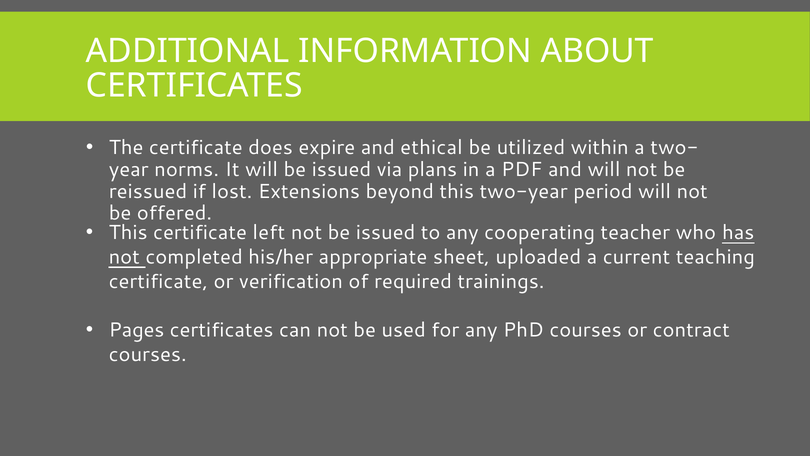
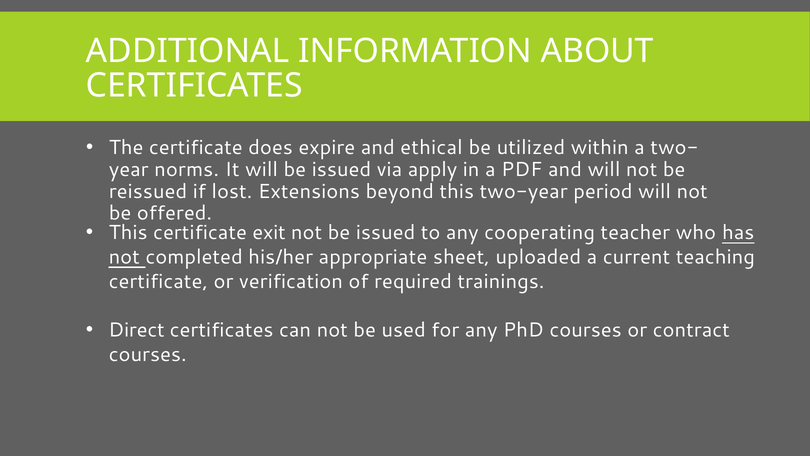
plans: plans -> apply (433, 169)
left: left -> exit (269, 233)
Pages: Pages -> Direct (137, 330)
